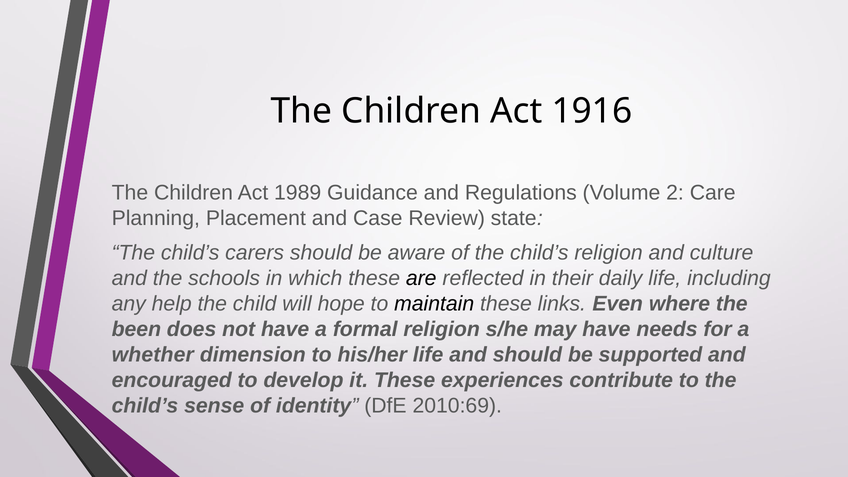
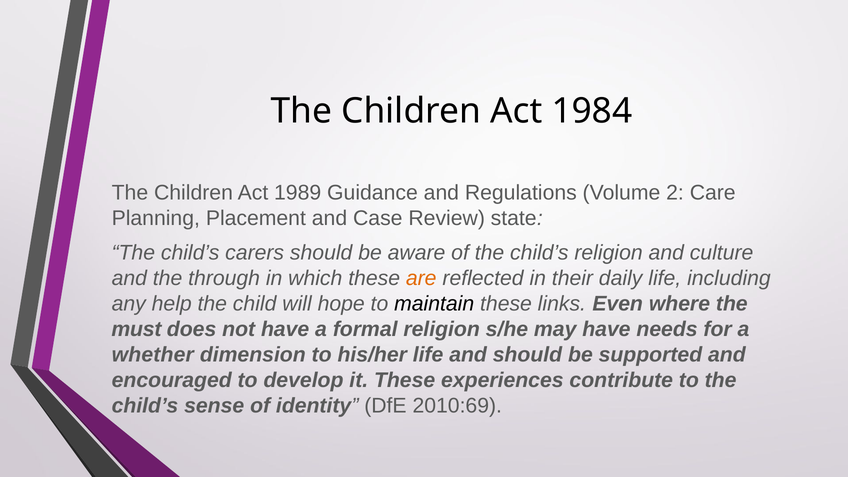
1916: 1916 -> 1984 (592, 111)
schools: schools -> through (224, 278)
are colour: black -> orange (421, 278)
been: been -> must (136, 329)
